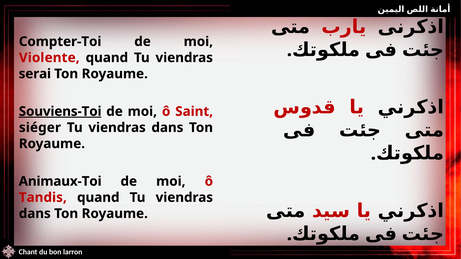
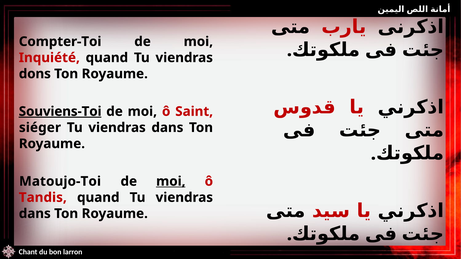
Violente: Violente -> Inquiété (49, 58)
serai: serai -> dons (35, 74)
Animaux-Toi: Animaux-Toi -> Matoujo-Toi (60, 182)
moi underline: none -> present (171, 182)
